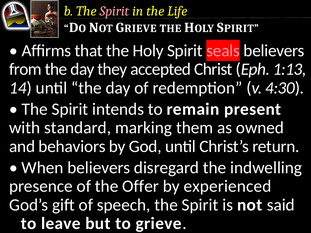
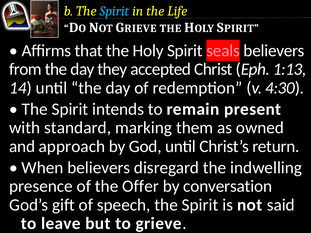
Spirit colour: pink -> light blue (114, 11)
behaviors: behaviors -> approach (72, 147)
experienced: experienced -> conversation (228, 186)
